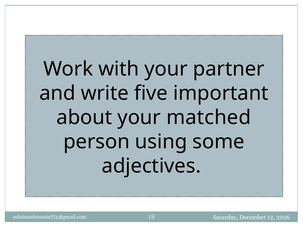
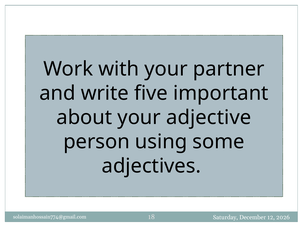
matched: matched -> adjective (209, 118)
